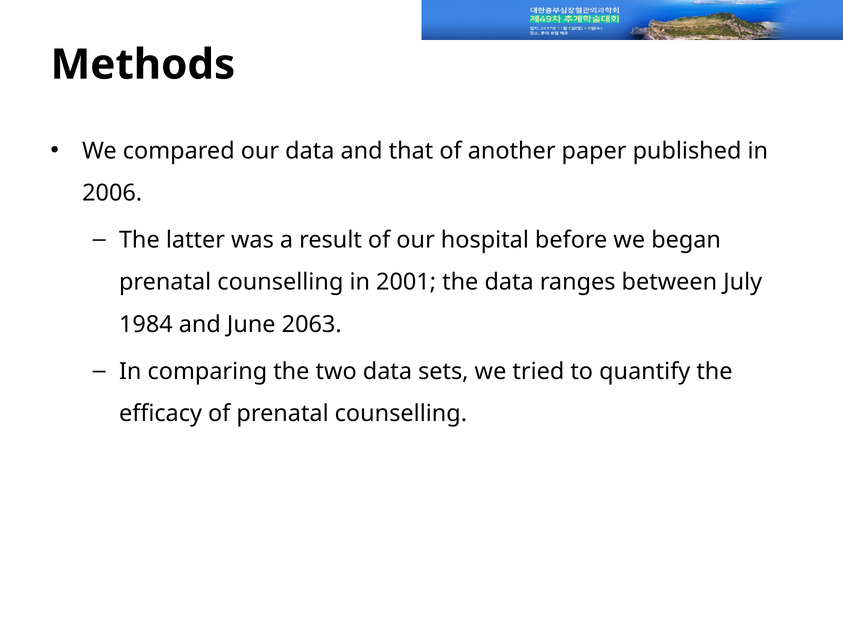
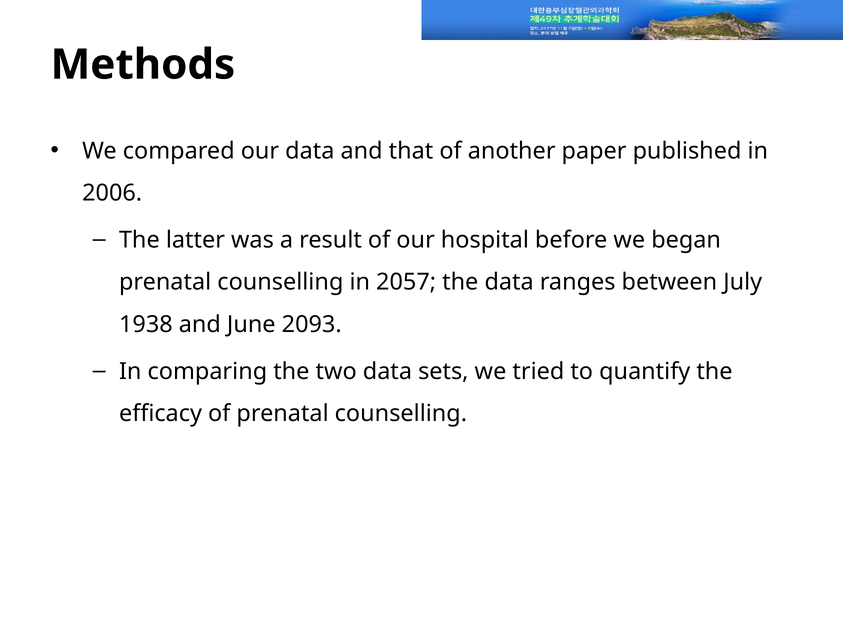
2001: 2001 -> 2057 (406, 282)
1984: 1984 -> 1938 (146, 325)
2063: 2063 -> 2093 (312, 325)
